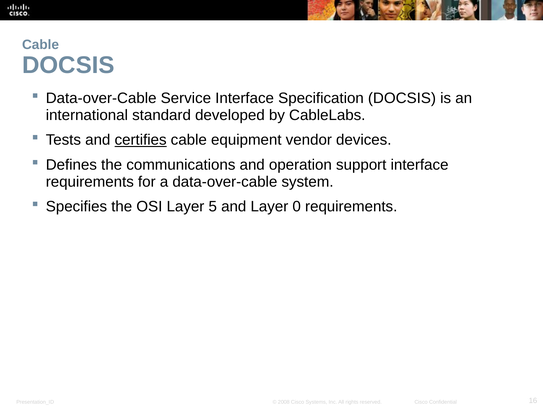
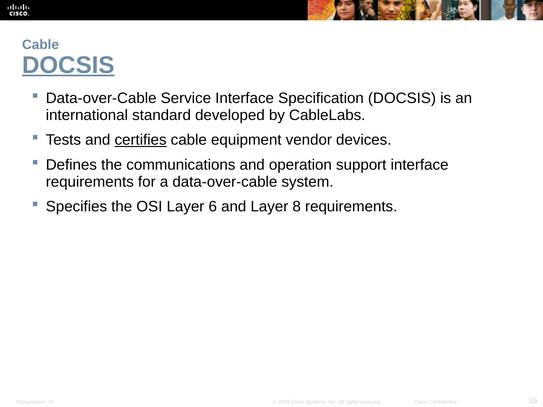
DOCSIS underline: none -> present (68, 65)
5: 5 -> 6 (213, 207)
0: 0 -> 8 (297, 207)
